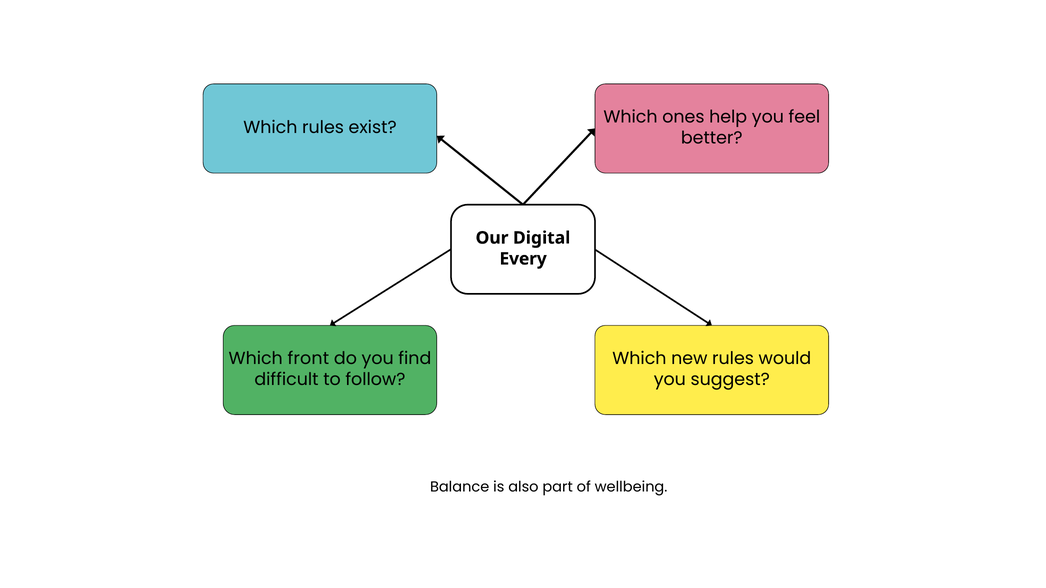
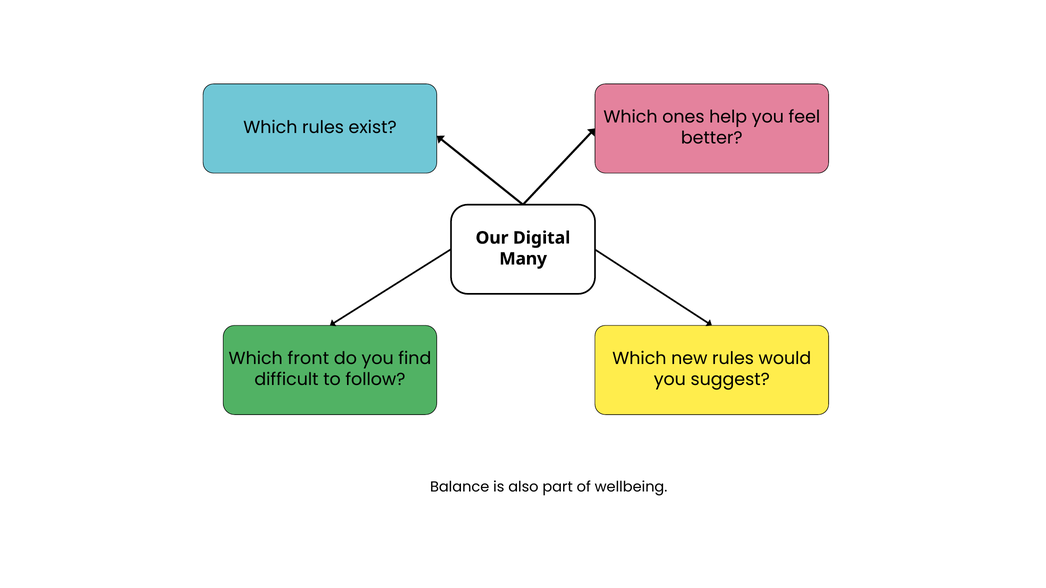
Every: Every -> Many (523, 259)
